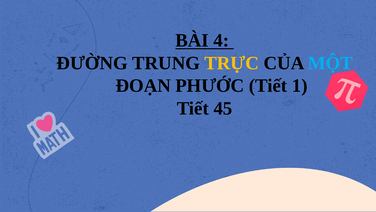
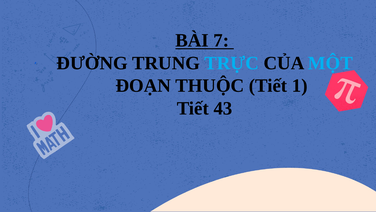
4: 4 -> 7 (221, 40)
TRỰC colour: yellow -> light blue (232, 63)
PHƯỚC: PHƯỚC -> THUỘC (210, 86)
45: 45 -> 43 (223, 108)
